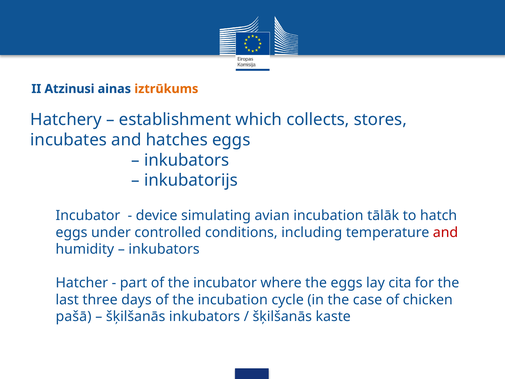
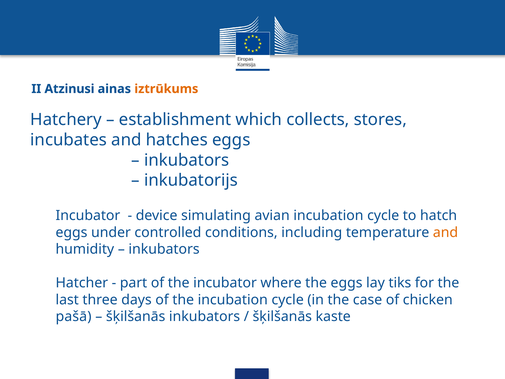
avian incubation tālāk: tālāk -> cycle (383, 215)
and colour: red -> orange (446, 232)
cita: cita -> tiks (400, 283)
